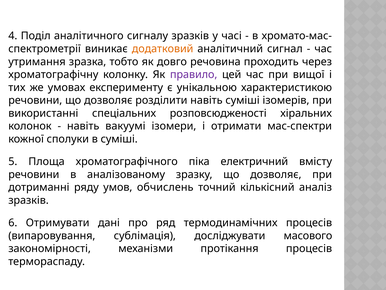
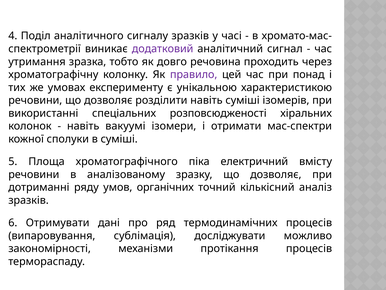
додатковий colour: orange -> purple (163, 49)
вищої: вищої -> понад (309, 74)
обчислень: обчислень -> органічних (165, 187)
масового: масового -> можливо (308, 235)
